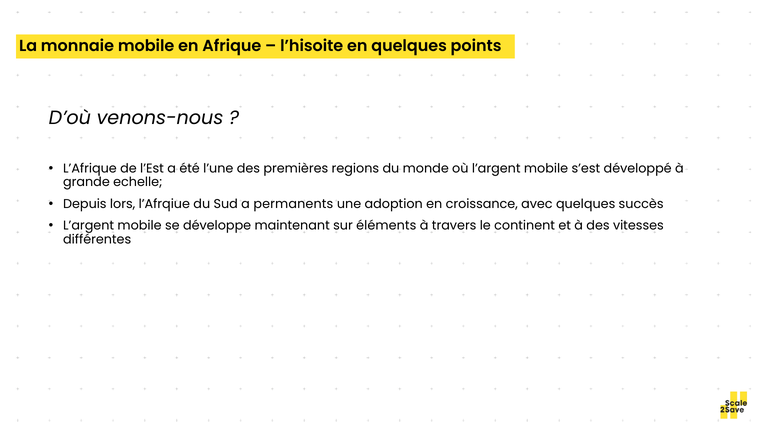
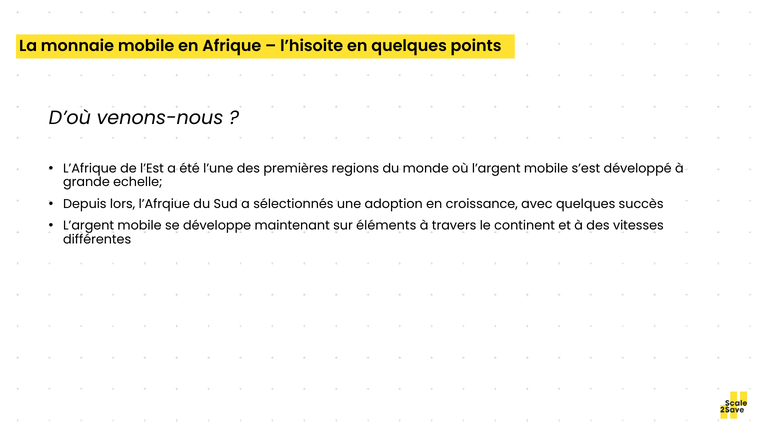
permanents: permanents -> sélectionnés (293, 204)
